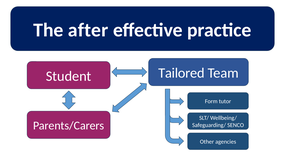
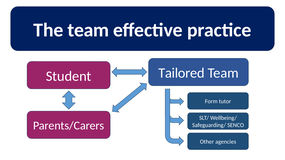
The after: after -> team (88, 30)
